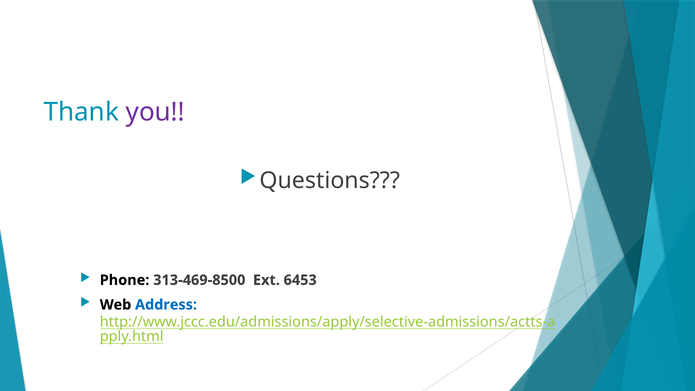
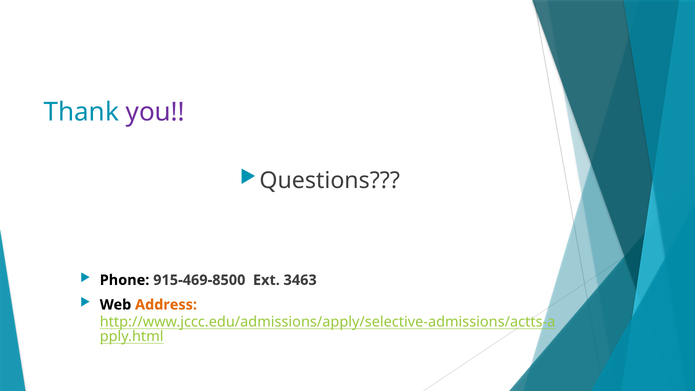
313-469-8500: 313-469-8500 -> 915-469-8500 (199, 280)
6453: 6453 -> 3463 (300, 280)
Address colour: blue -> orange (166, 305)
